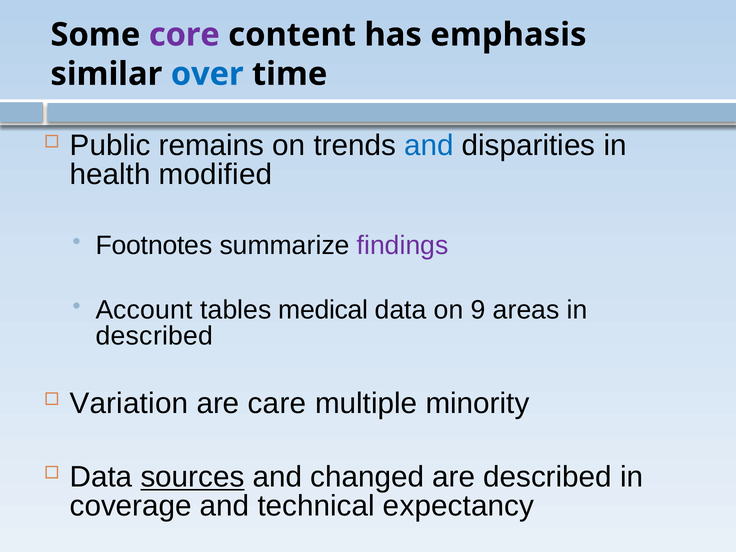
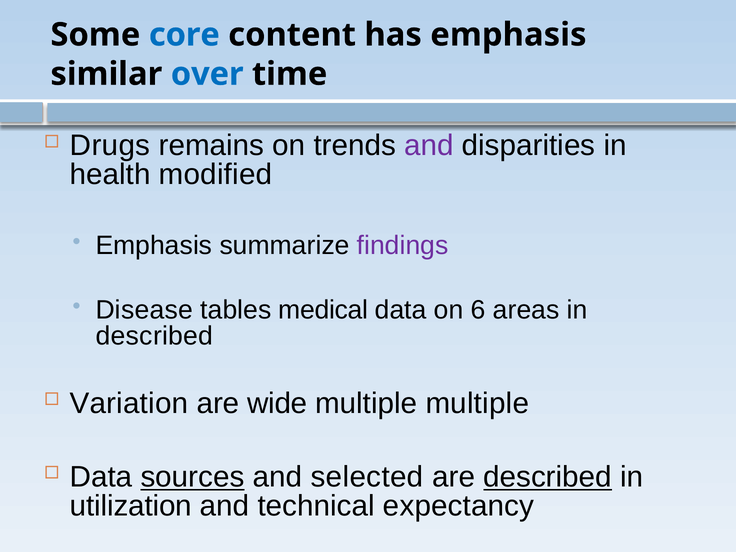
core colour: purple -> blue (184, 35)
Public: Public -> Drugs (110, 146)
and colour: blue -> purple (429, 146)
Footnotes: Footnotes -> Emphasis (154, 245)
Account: Account -> Disease (144, 310)
9: 9 -> 6 (478, 310)
care: care -> wide (277, 403)
multiple minority: minority -> multiple (477, 403)
changed: changed -> selected (367, 477)
described underline: none -> present (548, 477)
coverage: coverage -> utilization (131, 506)
